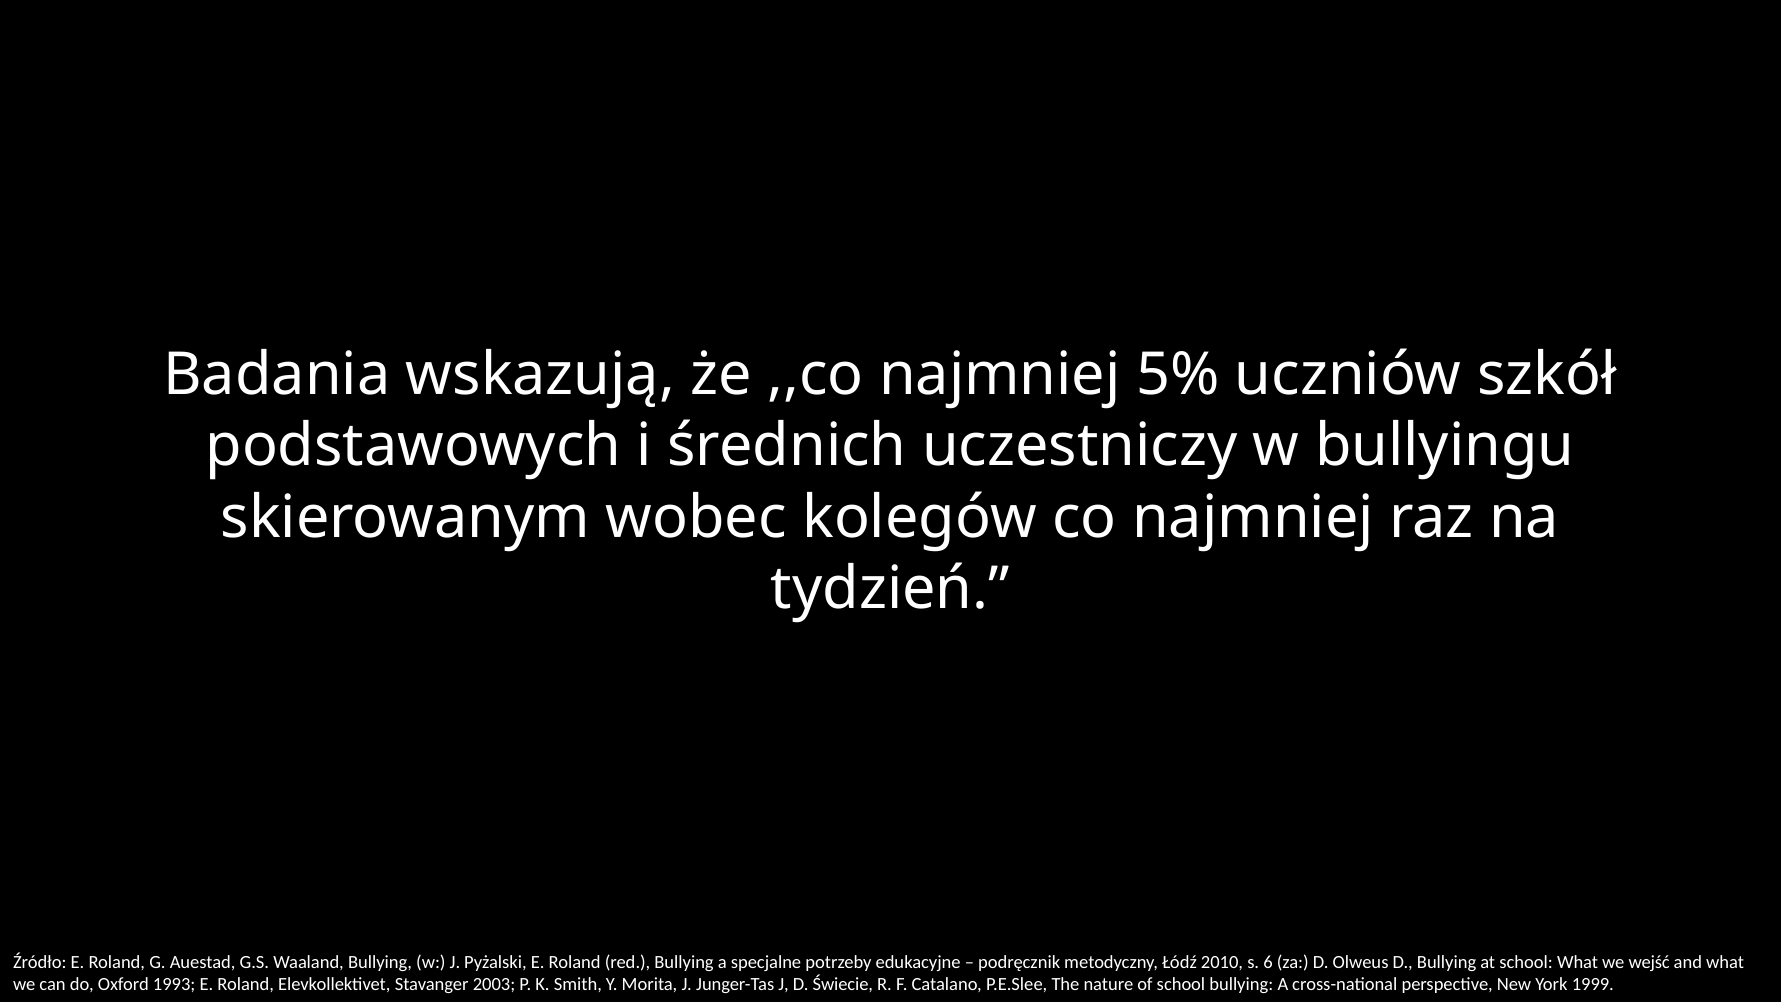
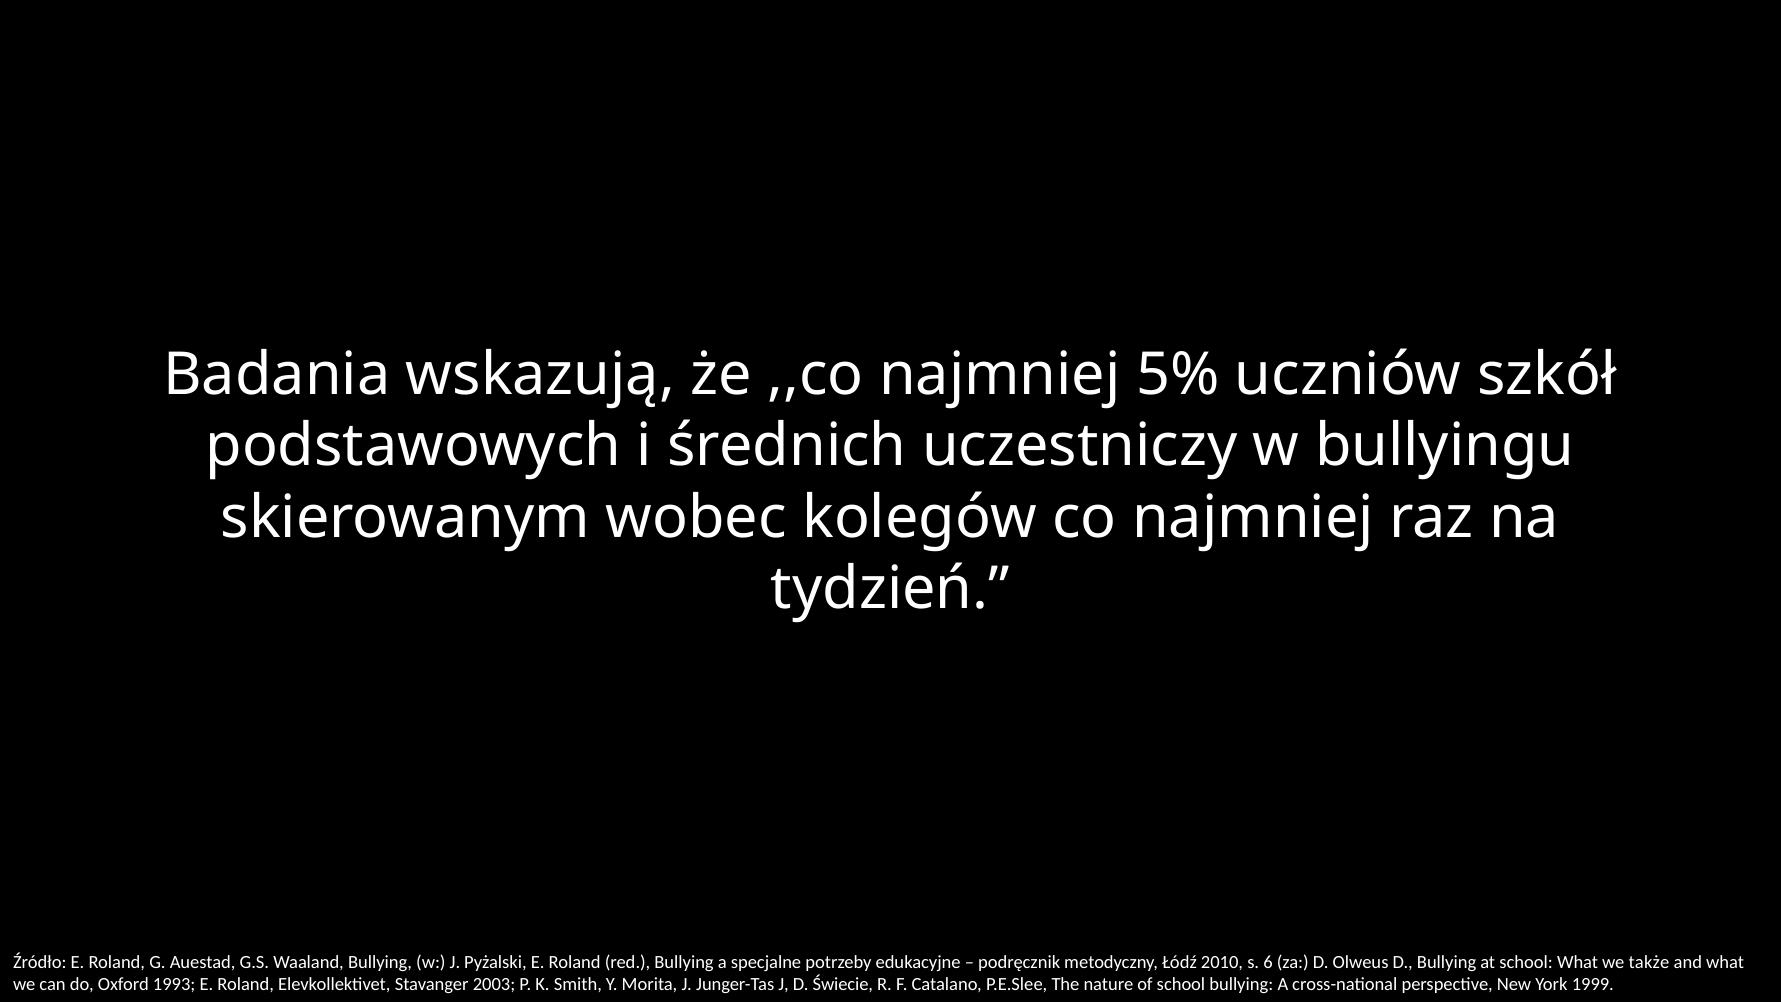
wejść: wejść -> także (1649, 962)
